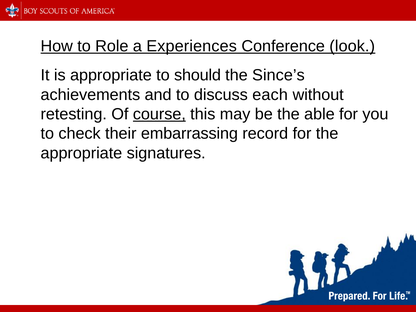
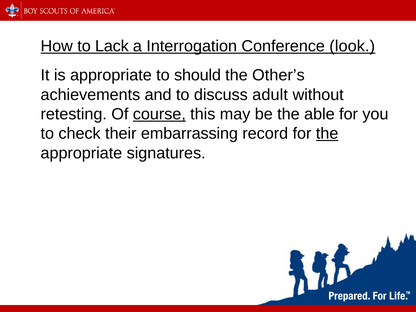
Role: Role -> Lack (112, 46)
Experiences: Experiences -> Interrogation (192, 46)
Since’s: Since’s -> Other’s (278, 75)
each: each -> adult (270, 95)
the underline: none -> present (327, 134)
